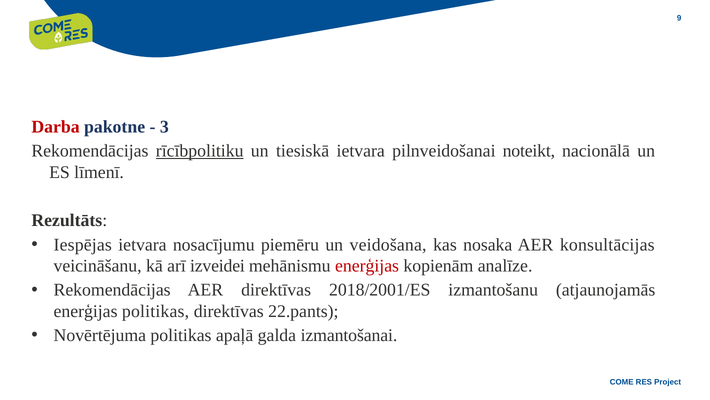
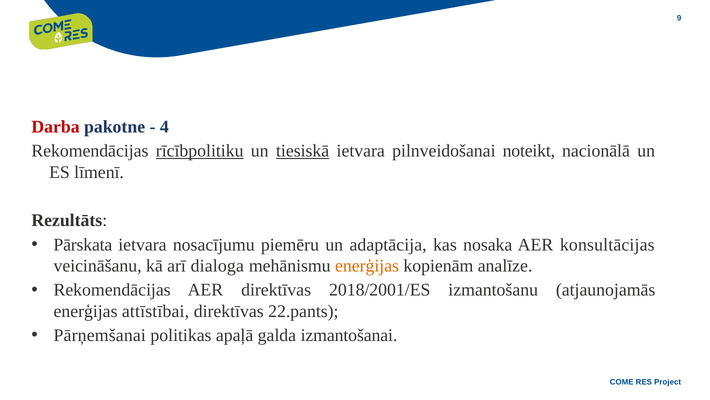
3: 3 -> 4 (164, 127)
tiesiskā underline: none -> present (303, 151)
Iespējas: Iespējas -> Pārskata (83, 244)
veidošana: veidošana -> adaptācija (388, 244)
izveidei: izveidei -> dialoga (217, 266)
enerģijas colour: red -> orange (367, 266)
enerģijas politikas: politikas -> attīstībai (156, 311)
Novērtējuma: Novērtējuma -> Pārņemšanai (100, 335)
